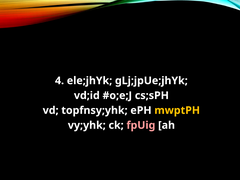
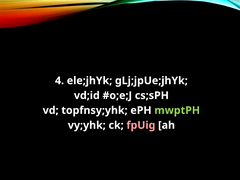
mwptPH colour: yellow -> light green (177, 110)
